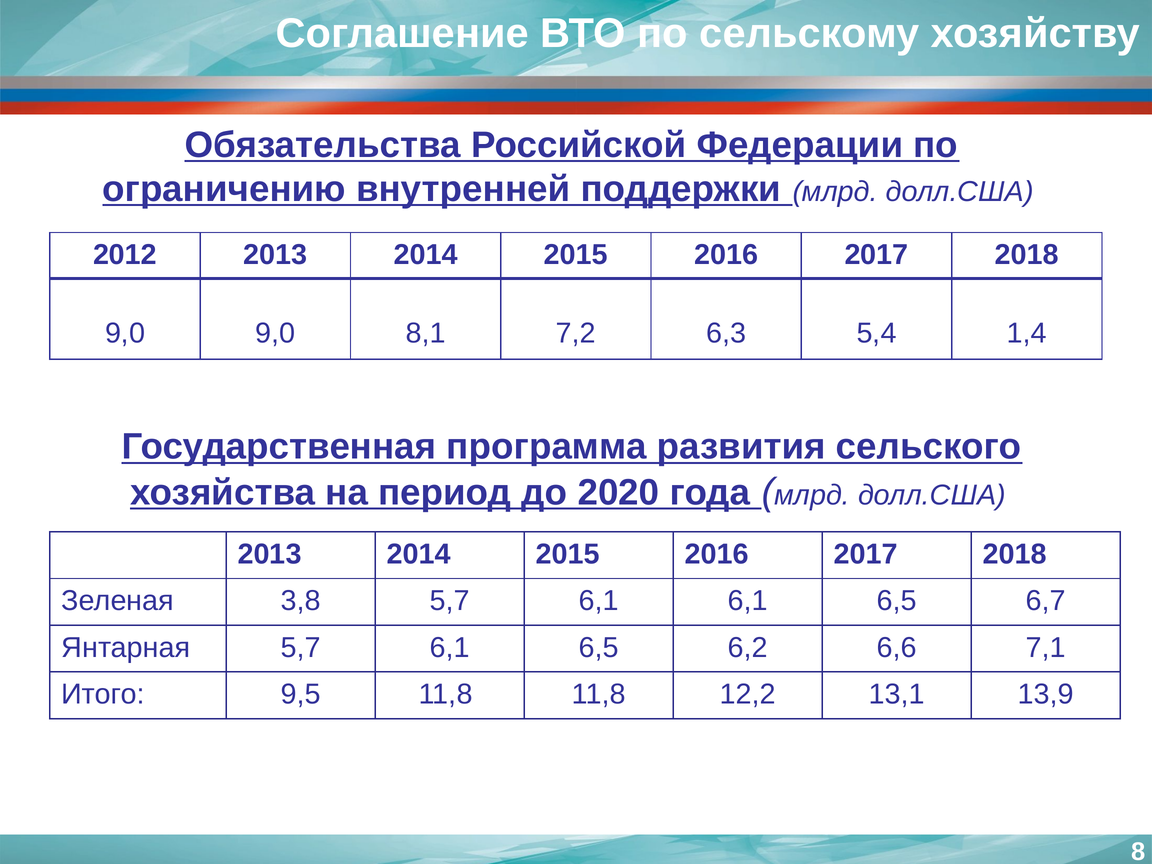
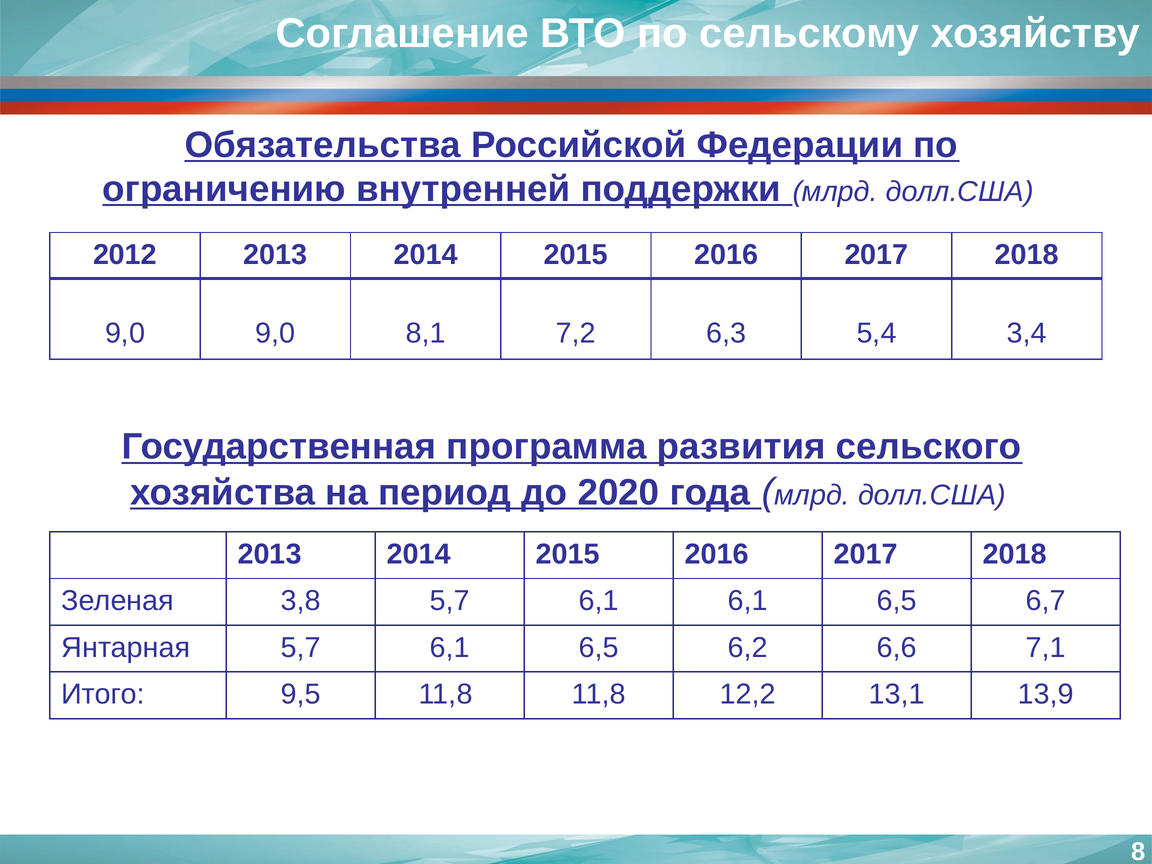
1,4: 1,4 -> 3,4 (1027, 333)
